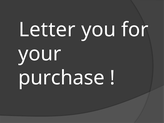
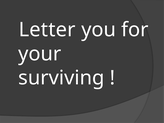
purchase: purchase -> surviving (61, 78)
